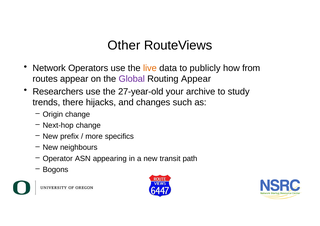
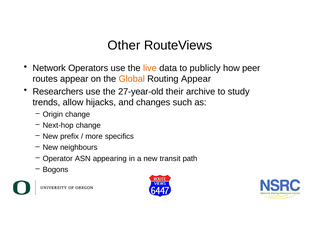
from: from -> peer (251, 68)
Global colour: purple -> orange (132, 79)
your: your -> their (175, 92)
there: there -> allow (73, 103)
